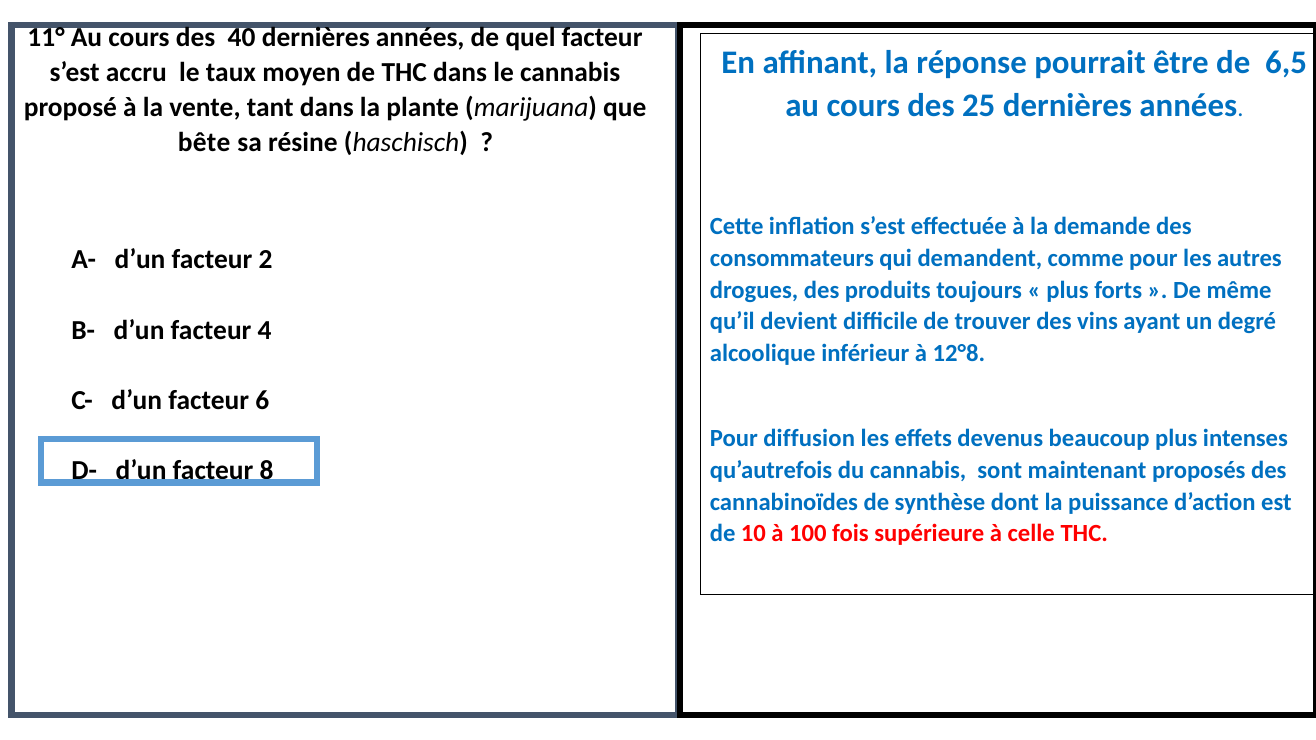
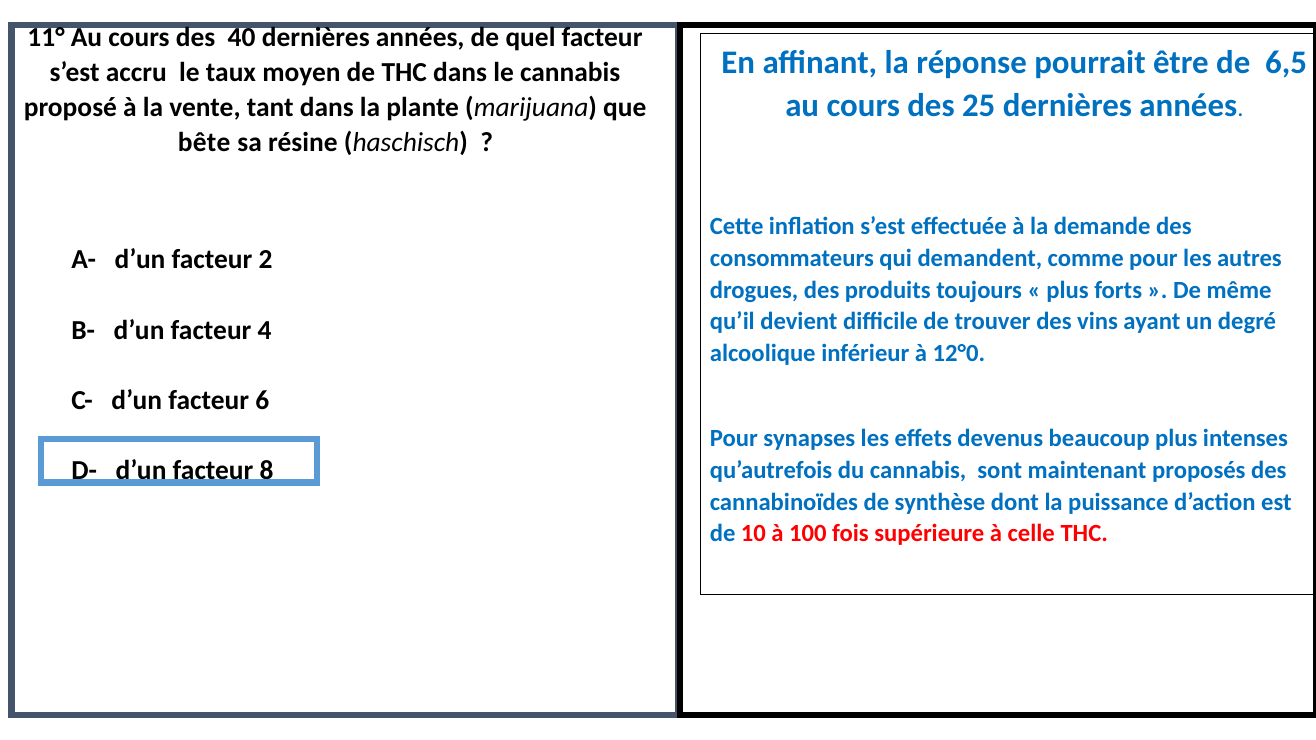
12°8: 12°8 -> 12°0 (959, 354)
diffusion: diffusion -> synapses (809, 439)
